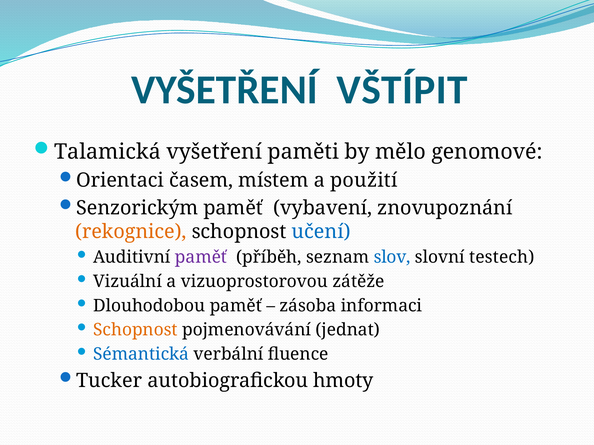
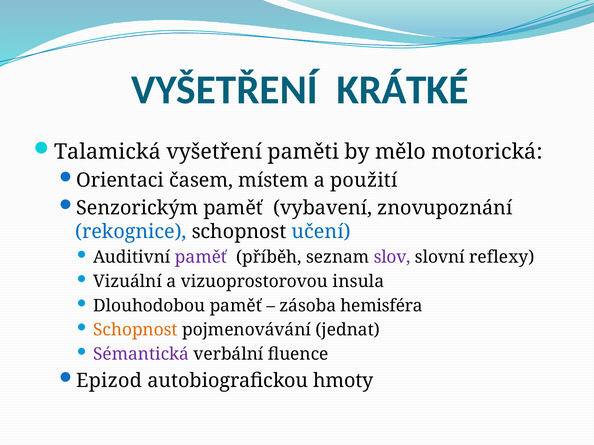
VŠTÍPIT: VŠTÍPIT -> KRÁTKÉ (403, 90)
genomové: genomové -> motorická (487, 152)
rekognice colour: orange -> blue (131, 232)
slov colour: blue -> purple (392, 258)
testech: testech -> reflexy (502, 258)
zátěže: zátěže -> insula (358, 282)
informaci: informaci -> hemisféra (382, 306)
Sémantická colour: blue -> purple (141, 355)
Tucker: Tucker -> Epizod (109, 381)
